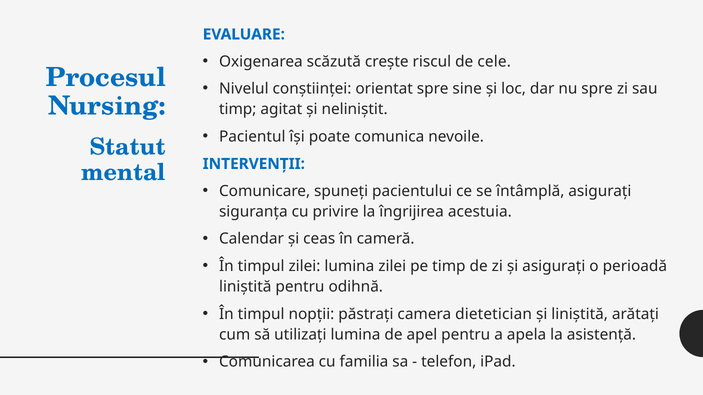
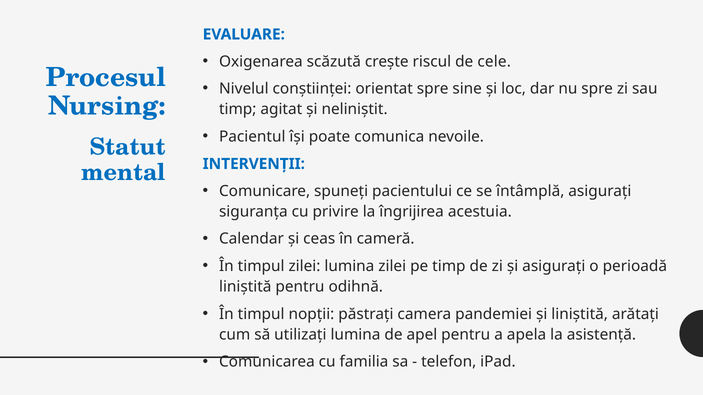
dietetician: dietetician -> pandemiei (494, 314)
